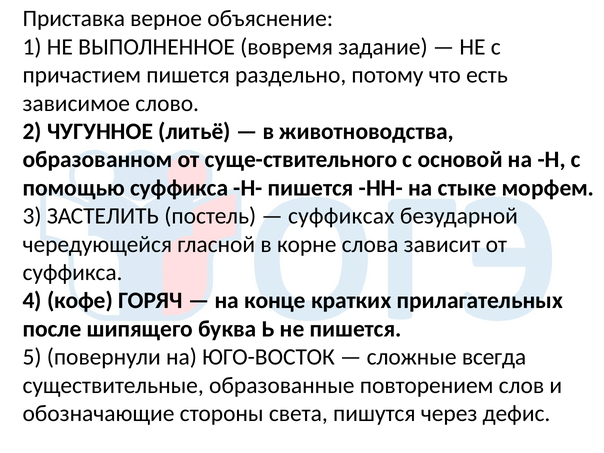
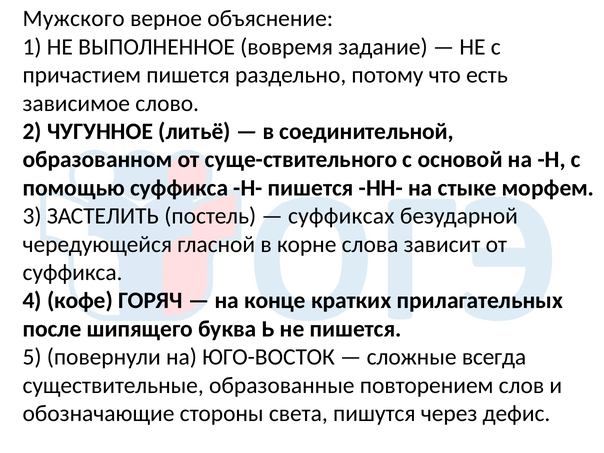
Приставка: Приставка -> Мужского (74, 19)
животноводства: животноводства -> соединительной (367, 132)
